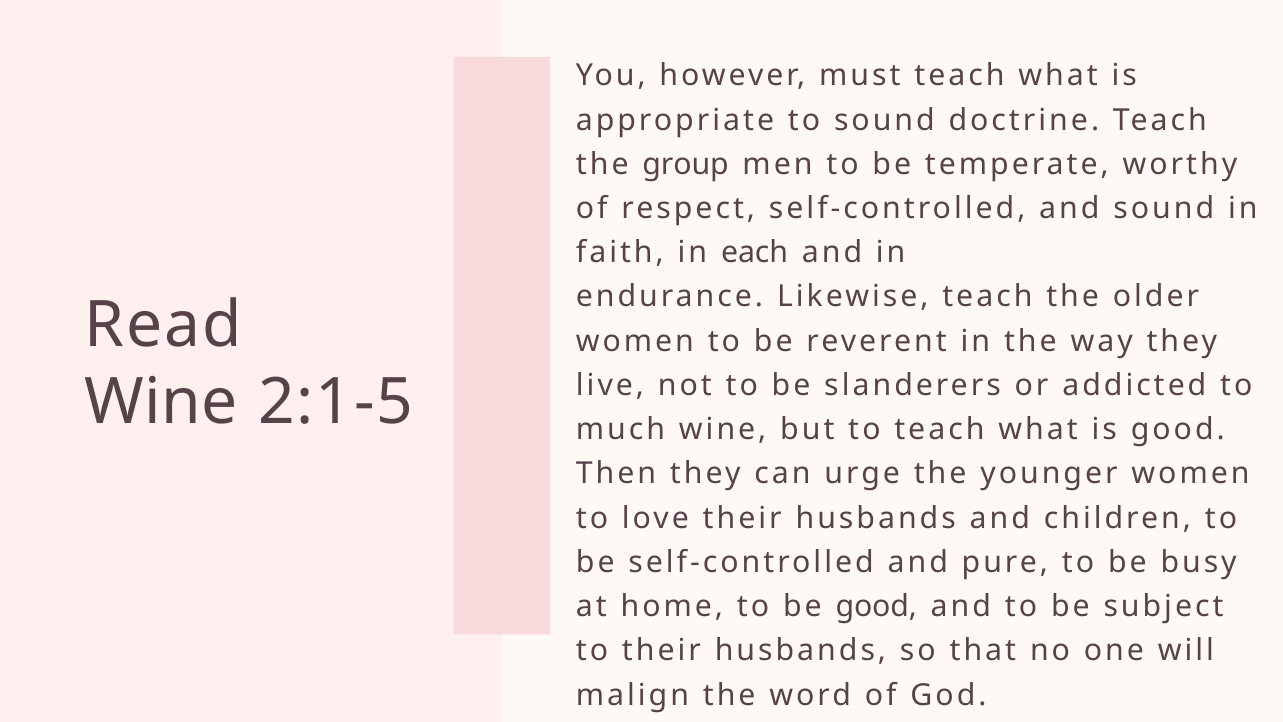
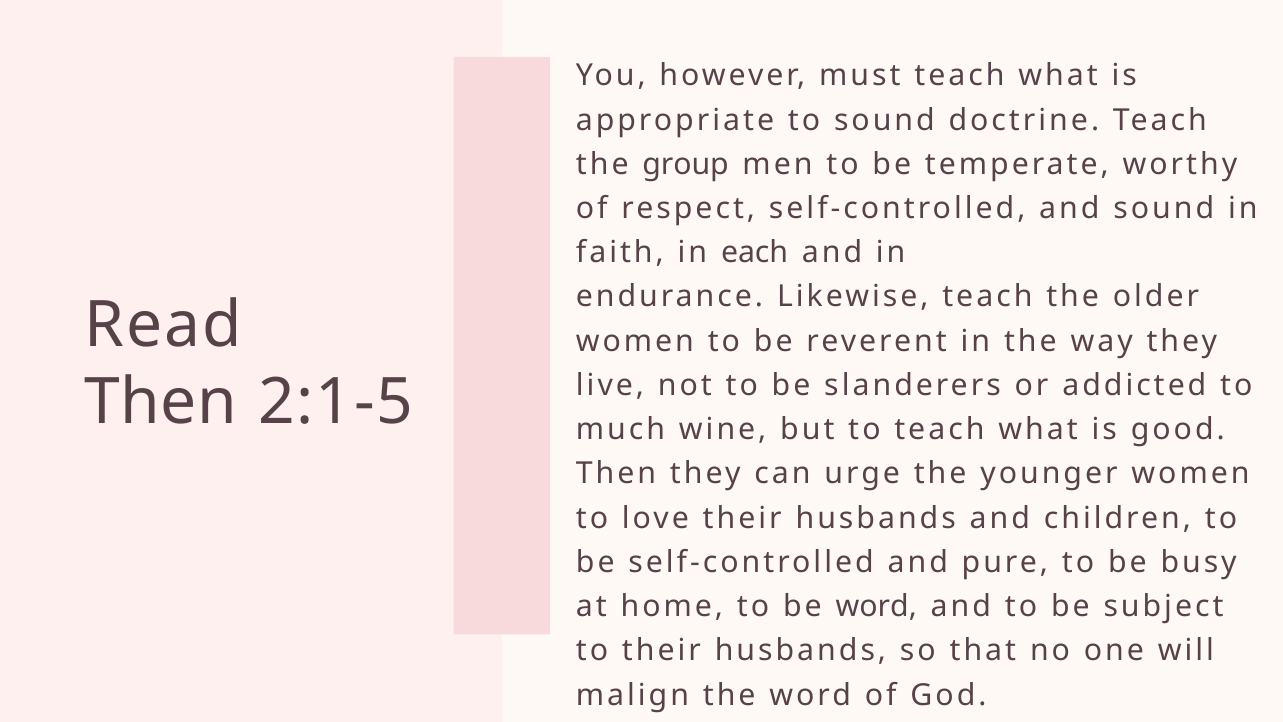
Wine: Wine -> Then (161, 402)
be good: good -> word (876, 606)
